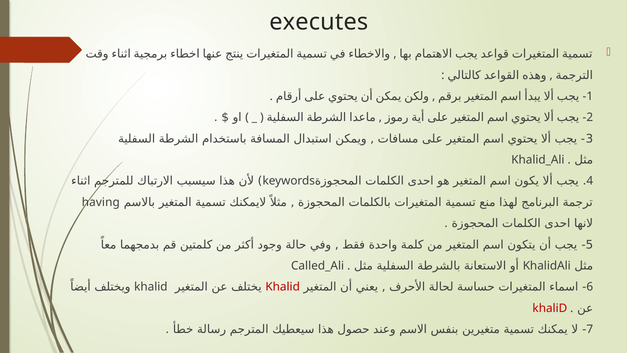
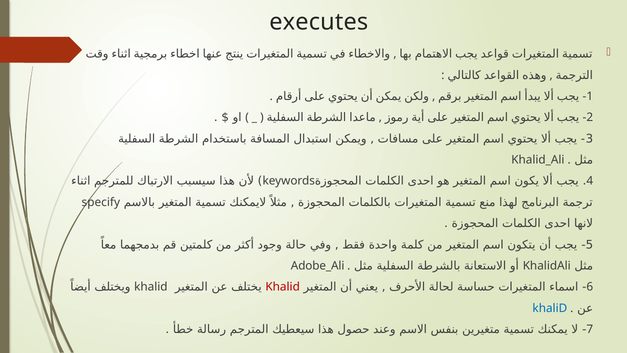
having: having -> specify (101, 202)
Called_Ali: Called_Ali -> Adobe_Ali (318, 266)
khaliD colour: red -> blue (550, 308)
